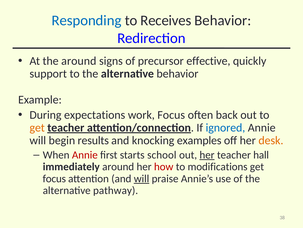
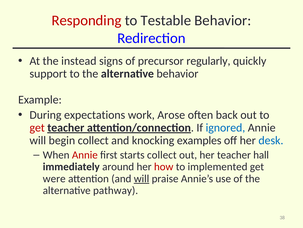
Responding colour: blue -> red (86, 20)
Receives: Receives -> Testable (166, 20)
the around: around -> instead (79, 61)
effective: effective -> regularly (208, 61)
work Focus: Focus -> Arose (171, 115)
get colour: orange -> red (37, 127)
begin results: results -> collect (93, 140)
desk colour: orange -> blue (271, 140)
starts school: school -> collect (162, 154)
her underline: present -> none (207, 154)
modifications: modifications -> implemented (218, 166)
focus: focus -> were (54, 178)
